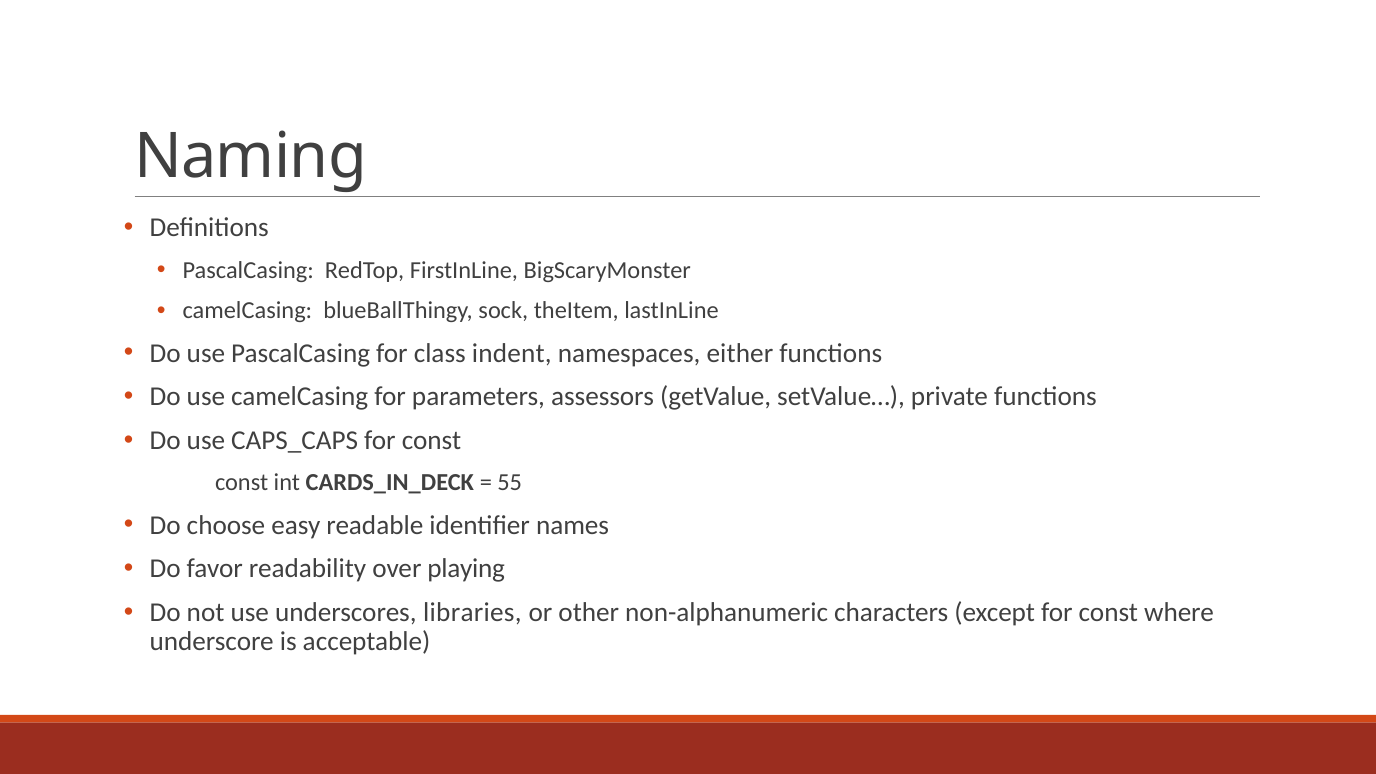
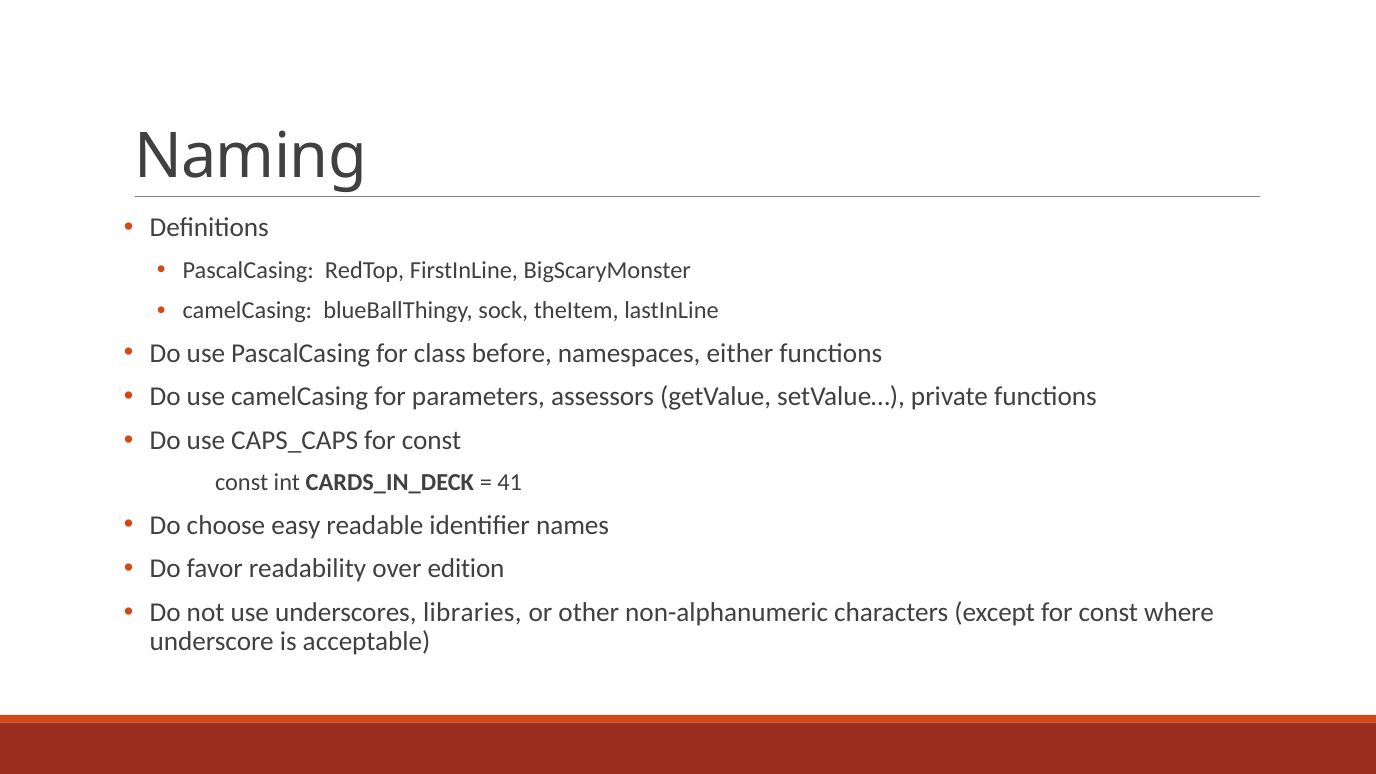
indent: indent -> before (512, 353)
55: 55 -> 41 (510, 483)
playing: playing -> edition (466, 569)
